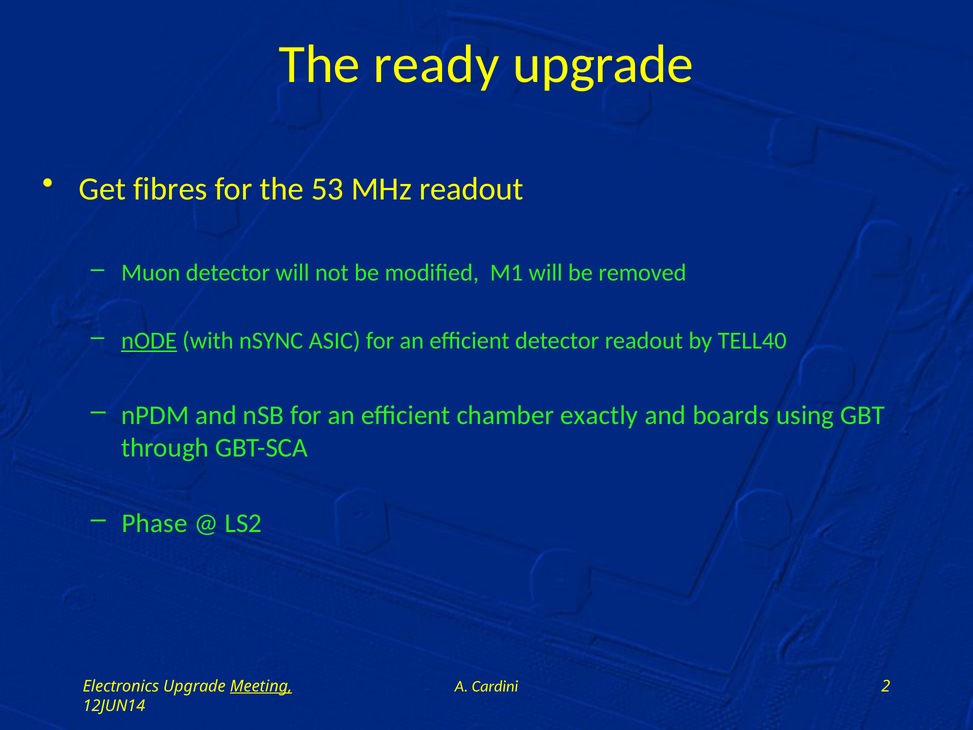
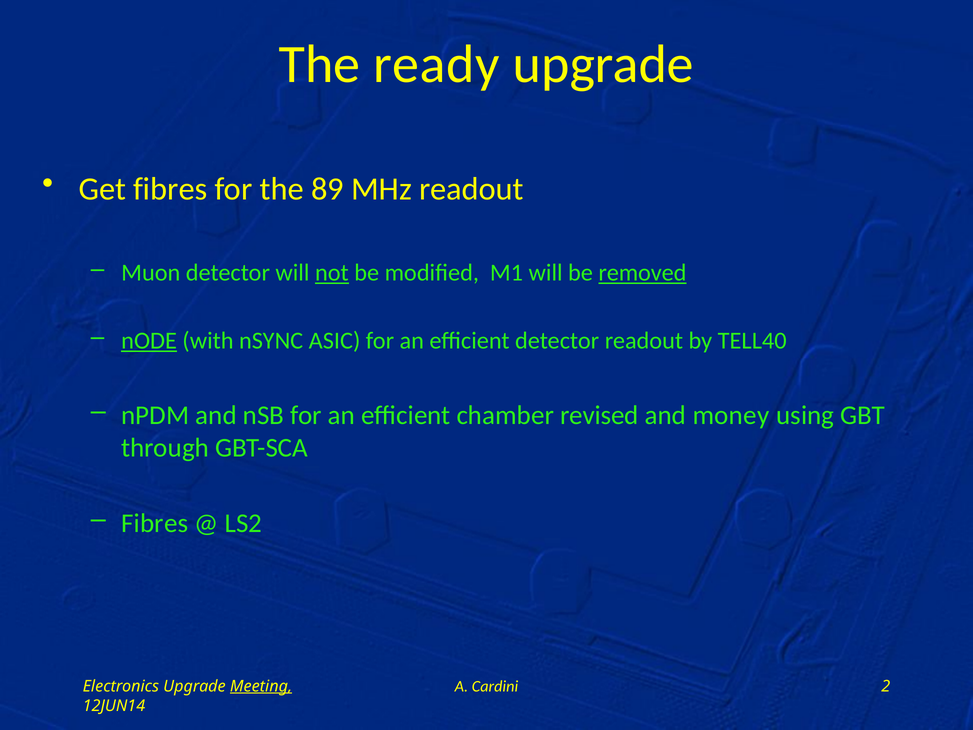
53: 53 -> 89 (327, 189)
not underline: none -> present (332, 272)
removed underline: none -> present (642, 272)
exactly: exactly -> revised (599, 415)
boards: boards -> money (731, 415)
Phase: Phase -> Fibres (155, 523)
